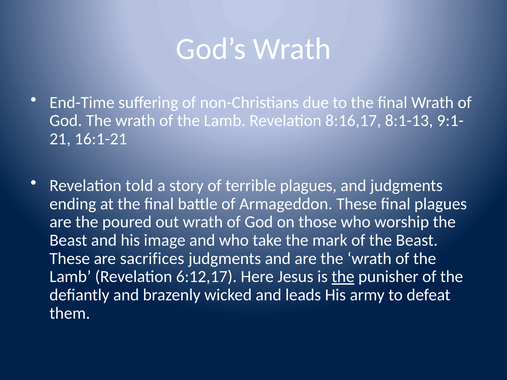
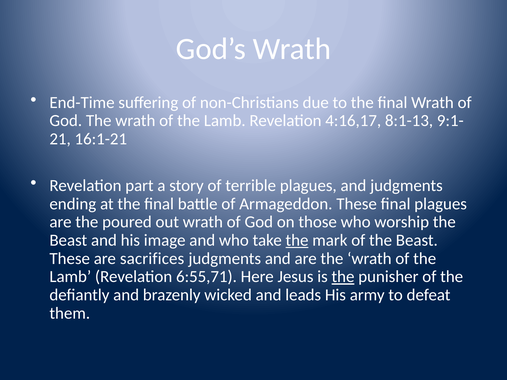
8:16,17: 8:16,17 -> 4:16,17 (353, 121)
told: told -> part (139, 186)
the underline: none -> present (297, 240)
6:12,17: 6:12,17 -> 6:55,71 (206, 277)
